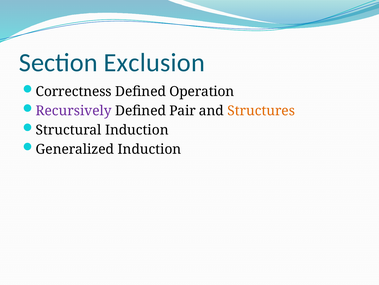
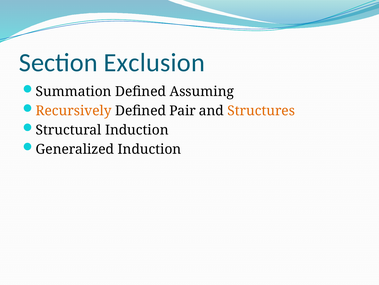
Correctness: Correctness -> Summation (74, 91)
Operation: Operation -> Assuming (202, 91)
Recursively colour: purple -> orange (74, 110)
